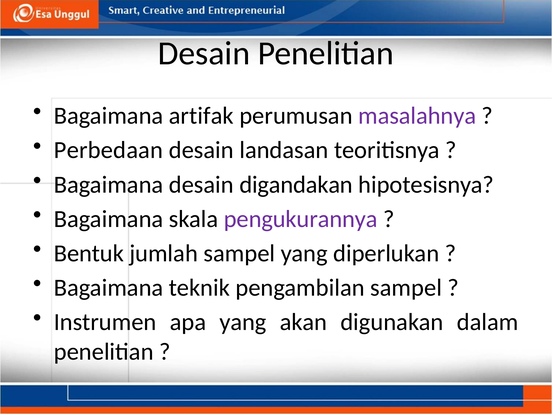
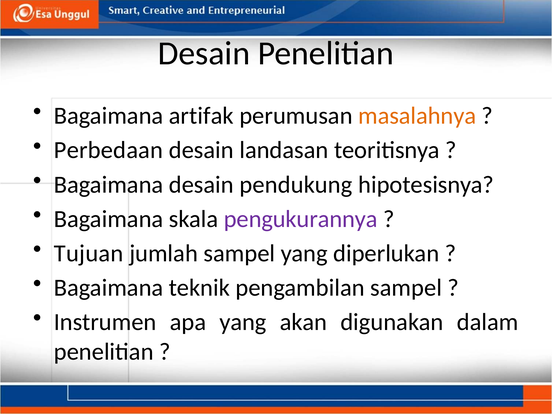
masalahnya colour: purple -> orange (417, 116)
digandakan: digandakan -> pendukung (296, 185)
Bentuk: Bentuk -> Tujuan (89, 253)
